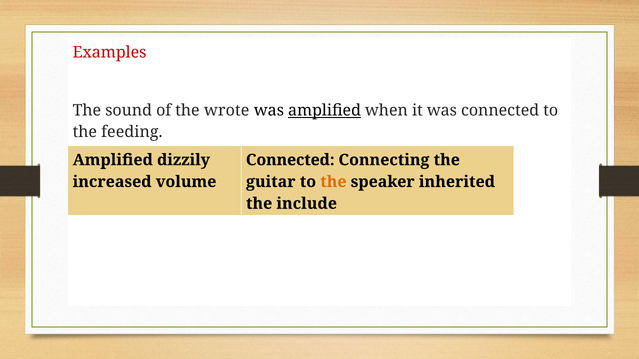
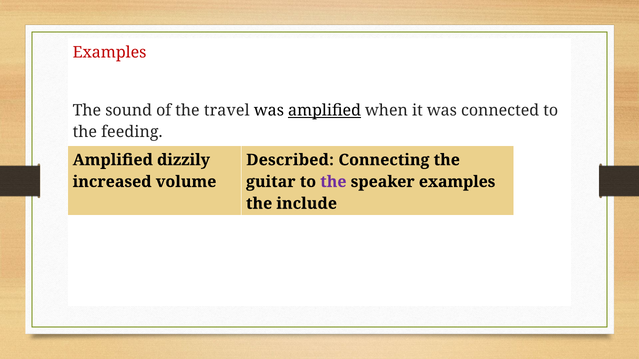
wrote: wrote -> travel (227, 110)
Connected: Connected -> Described (290, 160)
the colour: orange -> purple (333, 182)
speaker inherited: inherited -> examples (457, 182)
